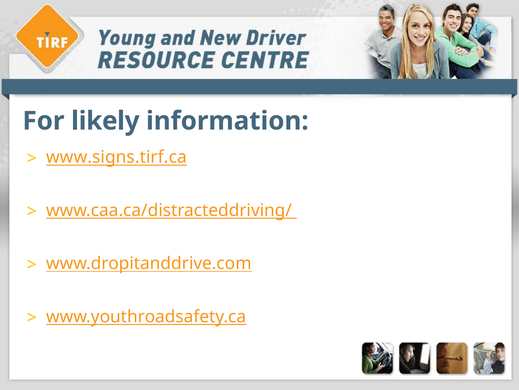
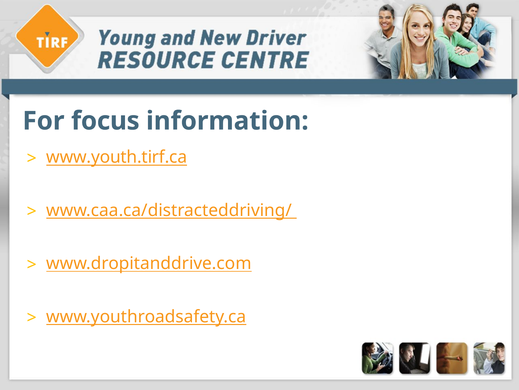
likely: likely -> focus (105, 121)
www.signs.tirf.ca: www.signs.tirf.ca -> www.youth.tirf.ca (117, 157)
